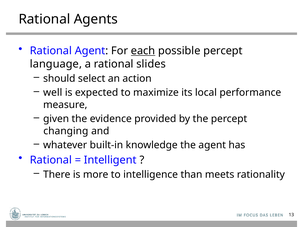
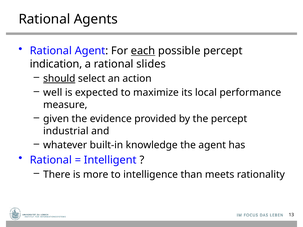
language: language -> indication (56, 64)
should underline: none -> present (59, 79)
changing: changing -> industrial (66, 131)
